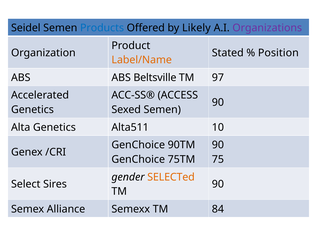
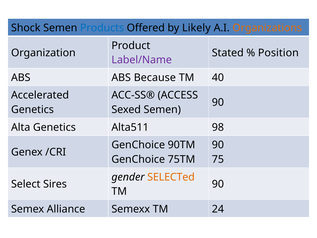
Seidel: Seidel -> Shock (26, 28)
Organizations colour: purple -> orange (267, 28)
Label/Name colour: orange -> purple (142, 60)
Beltsville: Beltsville -> Because (155, 78)
97: 97 -> 40 (218, 78)
10: 10 -> 98 (218, 127)
84: 84 -> 24 (218, 209)
